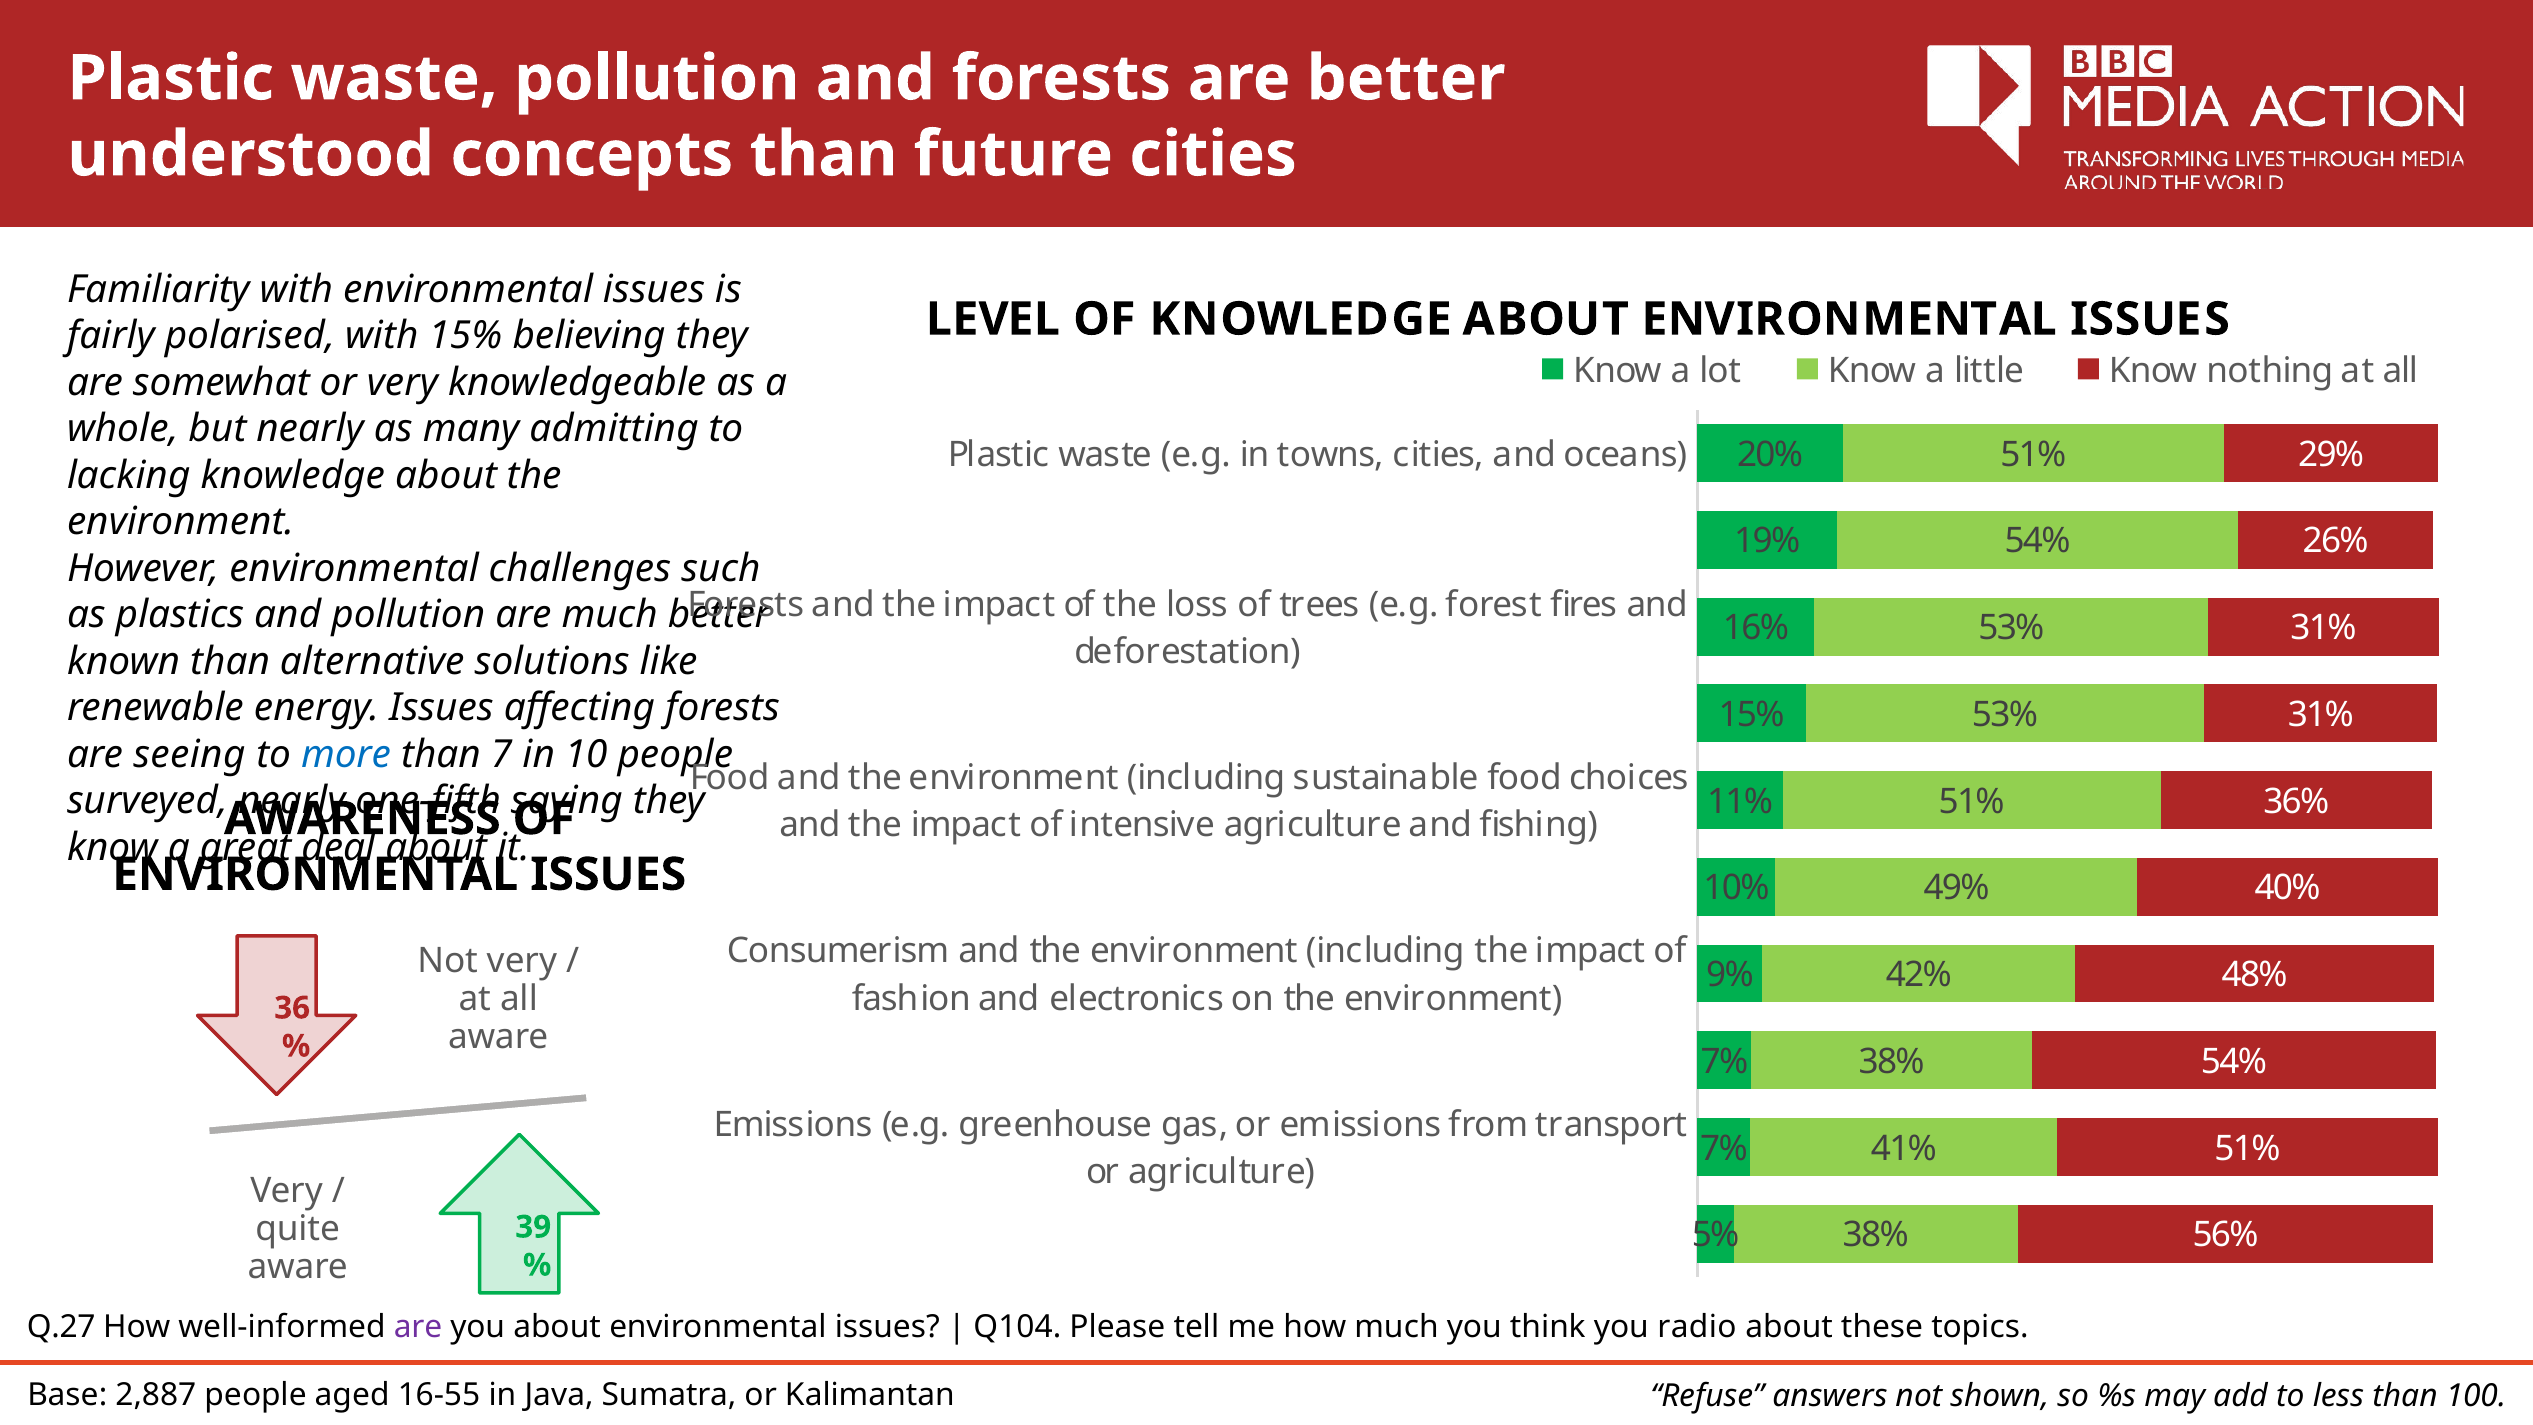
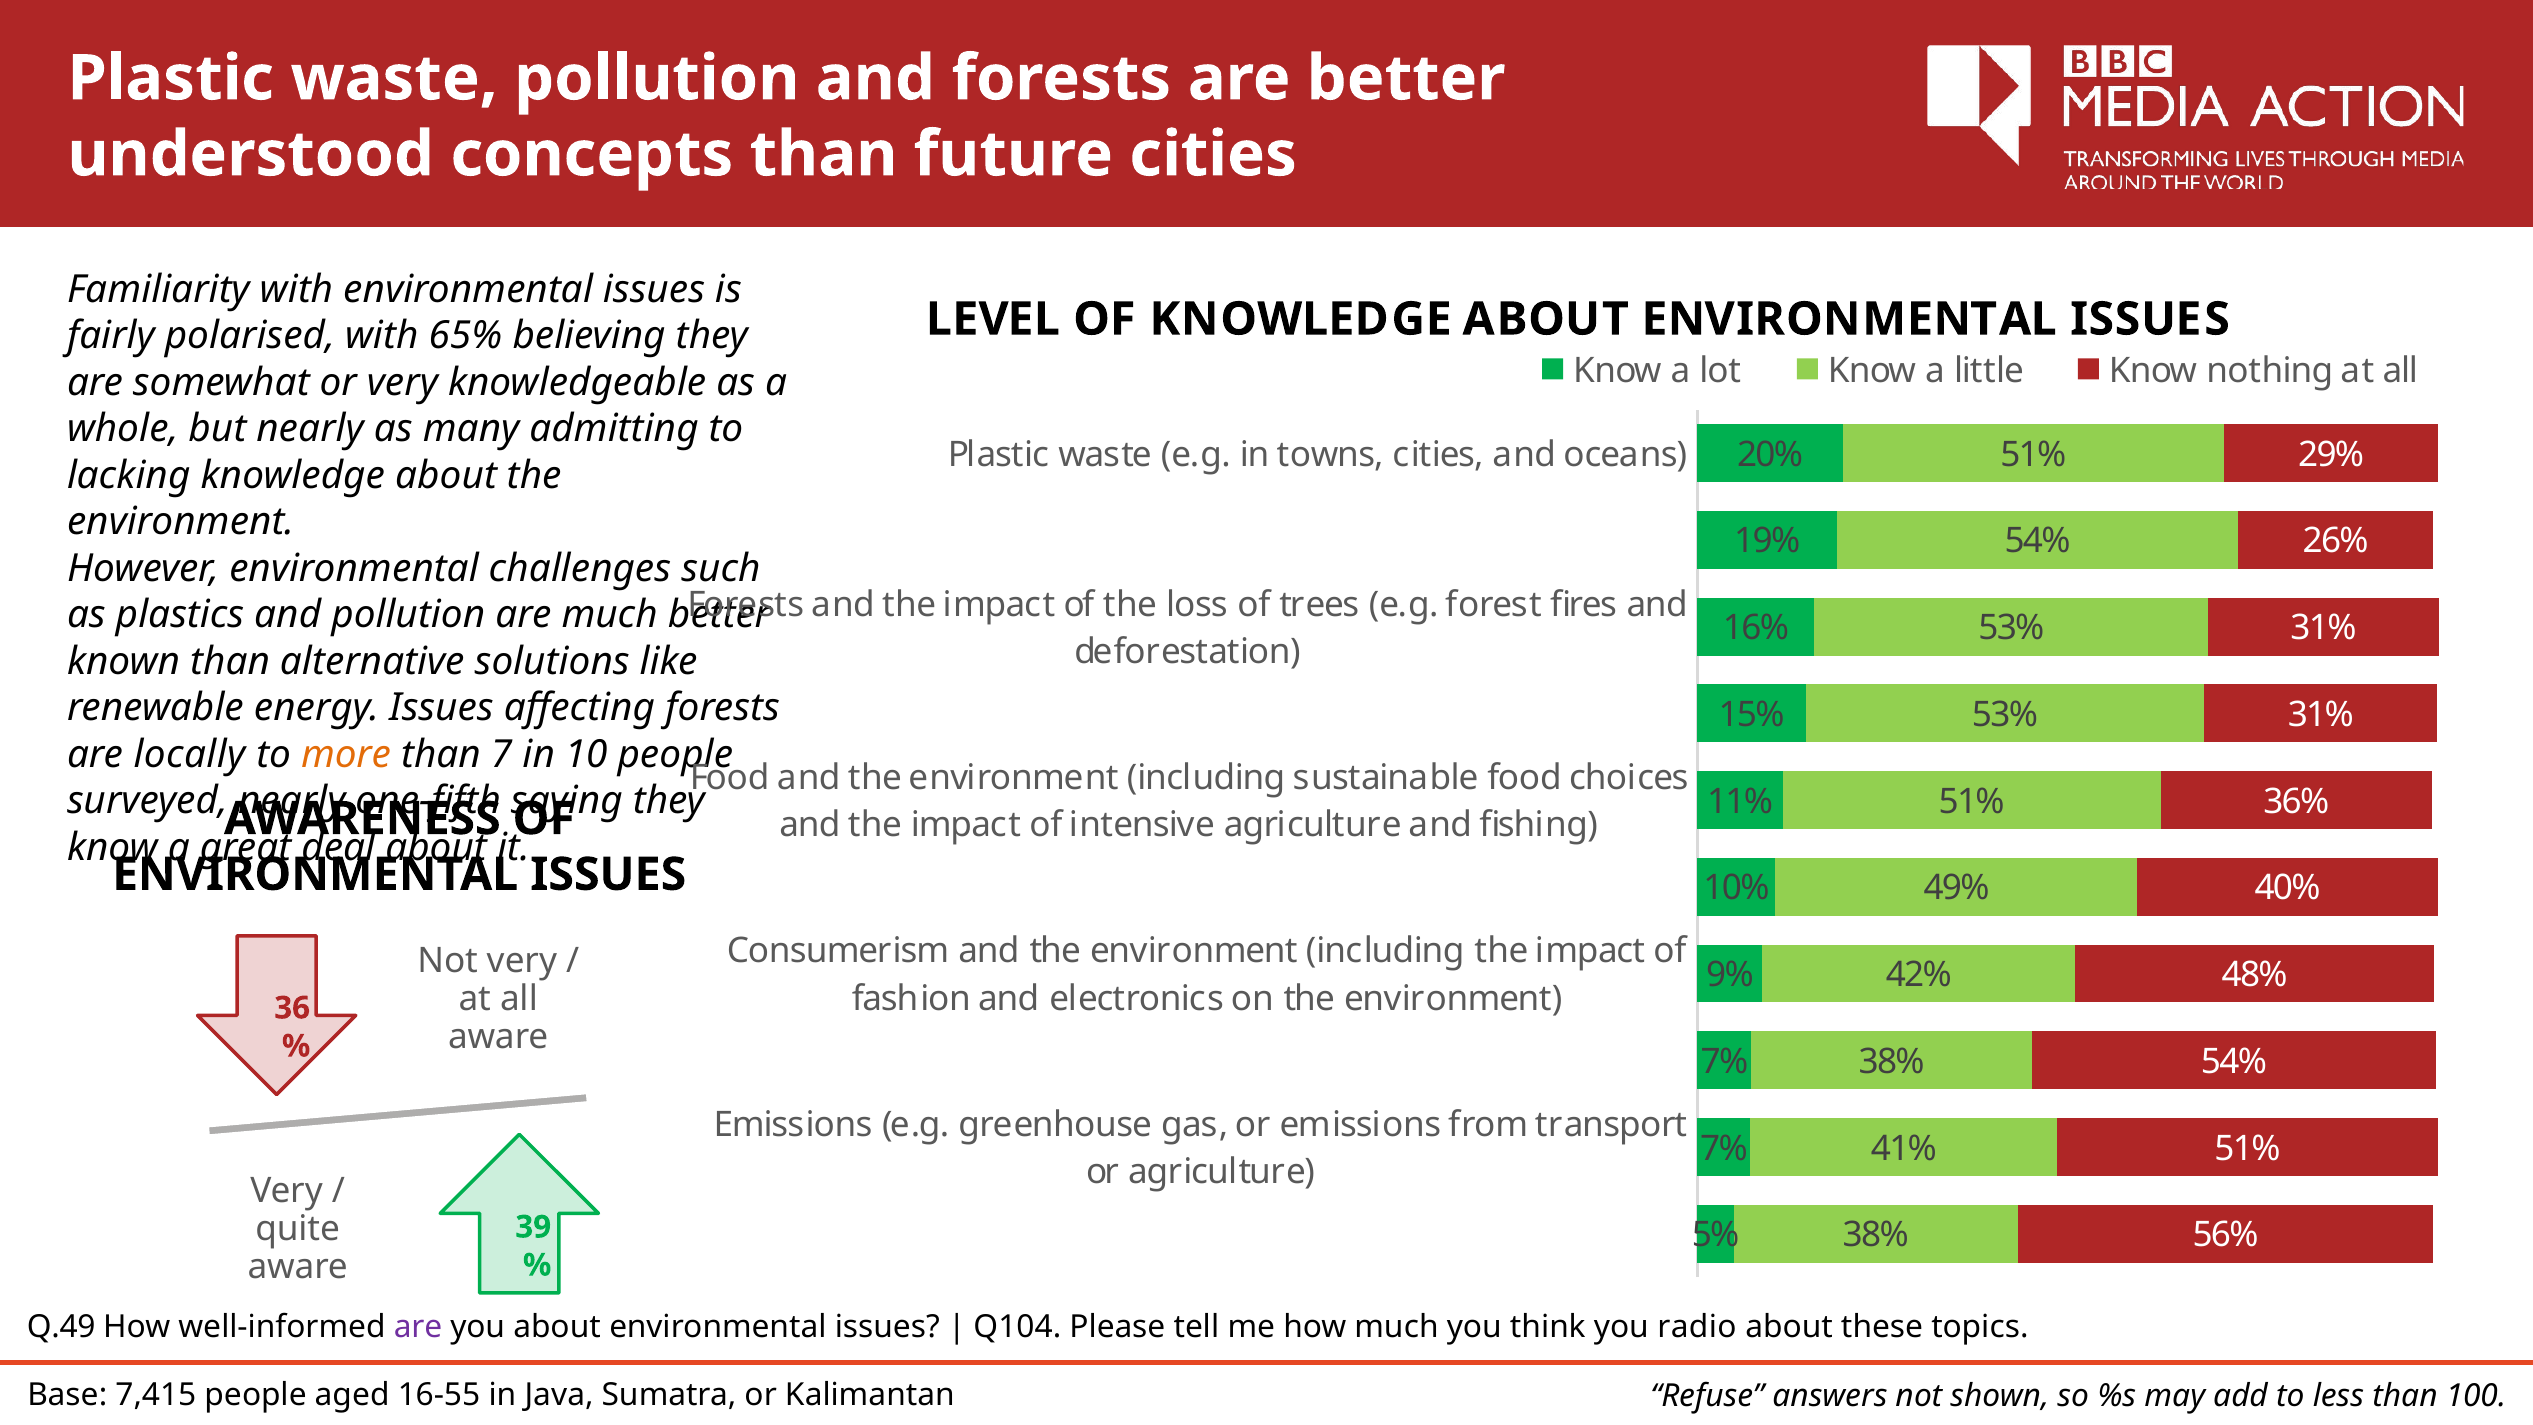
with 15%: 15% -> 65% (465, 336)
seeing: seeing -> locally (189, 754)
more colour: blue -> orange (346, 754)
Q.27: Q.27 -> Q.49 (61, 1327)
2,887: 2,887 -> 7,415 (156, 1395)
